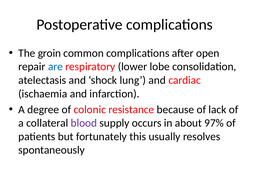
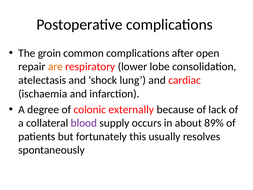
are colour: blue -> orange (55, 67)
resistance: resistance -> externally (131, 109)
97%: 97% -> 89% (214, 123)
